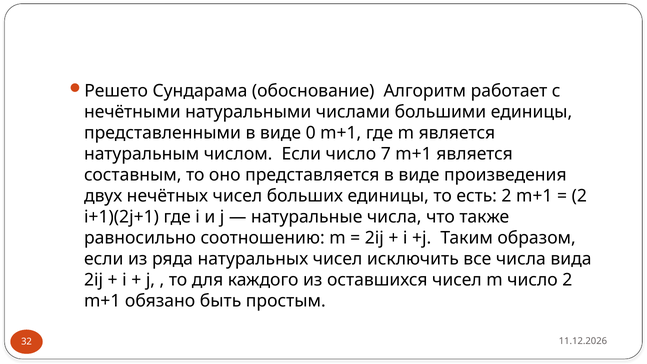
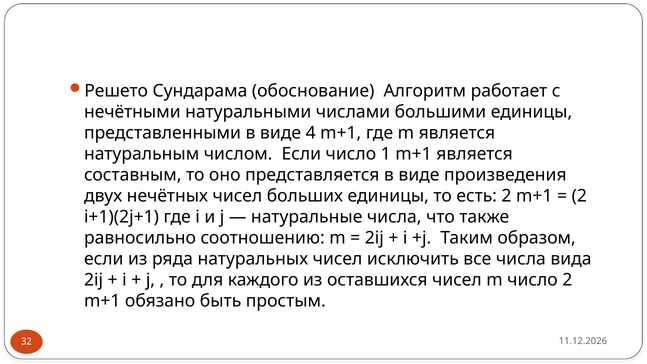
0: 0 -> 4 (311, 133)
7: 7 -> 1 (386, 154)
